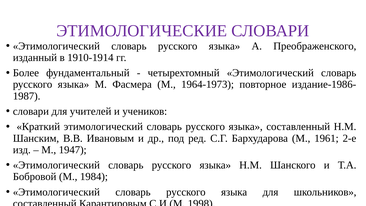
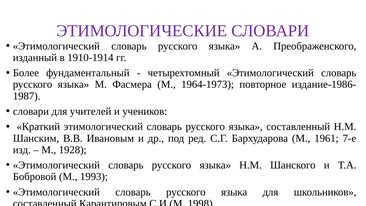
2-е: 2-е -> 7-е (349, 138)
1947: 1947 -> 1928 (73, 150)
1984: 1984 -> 1993 (94, 177)
